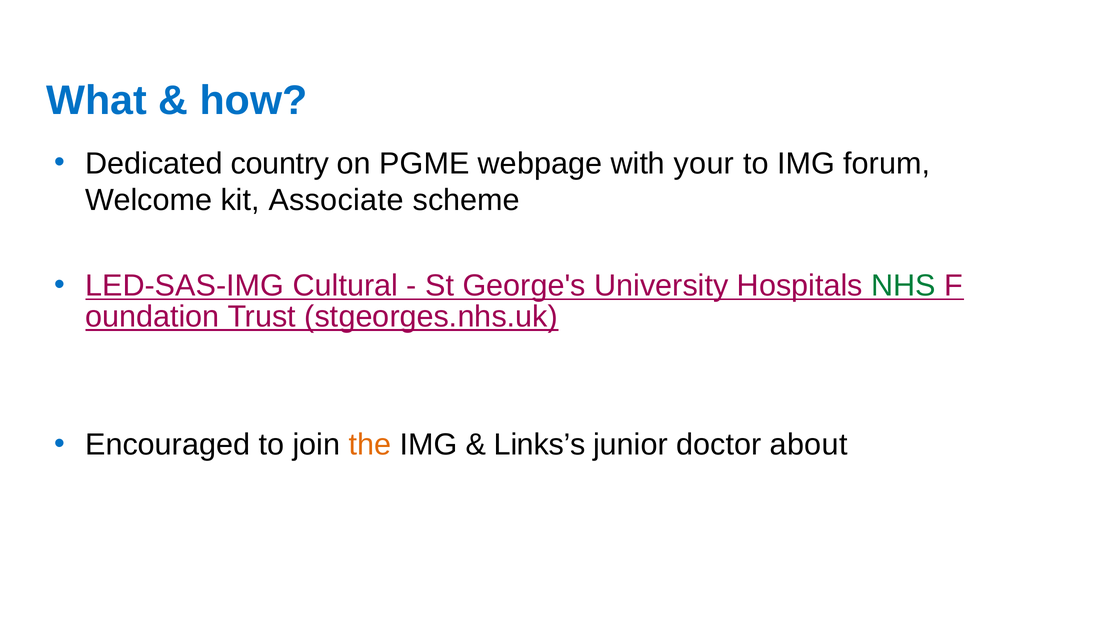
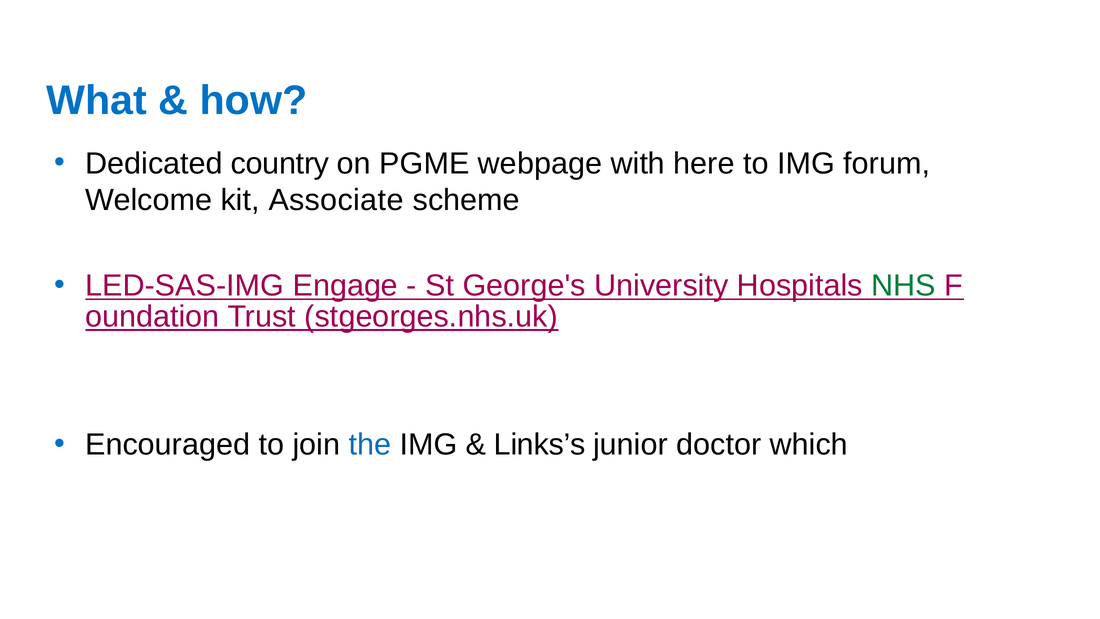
your: your -> here (704, 163)
Cultural: Cultural -> Engage (345, 286)
the colour: orange -> blue (370, 445)
about: about -> which (809, 445)
